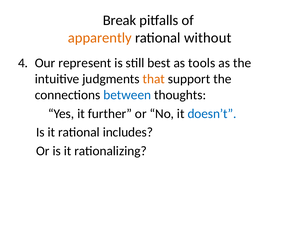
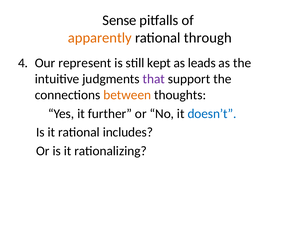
Break: Break -> Sense (119, 20)
without: without -> through (208, 38)
best: best -> kept (159, 63)
tools: tools -> leads (202, 63)
that colour: orange -> purple (154, 79)
between colour: blue -> orange (127, 95)
